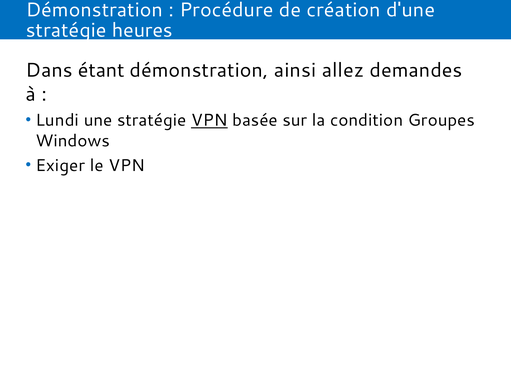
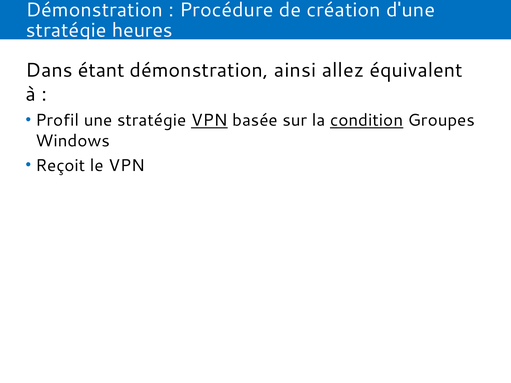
demandes: demandes -> équivalent (416, 70)
Lundi: Lundi -> Profil (57, 120)
condition underline: none -> present (367, 120)
Exiger: Exiger -> Reçoit (60, 166)
